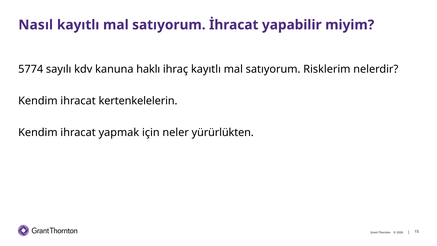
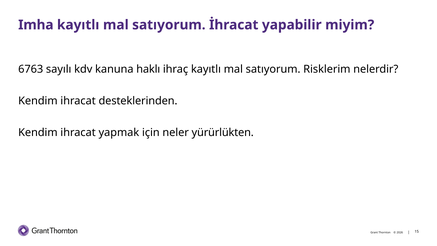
Nasıl: Nasıl -> Imha (36, 25)
5774: 5774 -> 6763 (31, 69)
kertenkelelerin: kertenkelelerin -> desteklerinden (138, 101)
